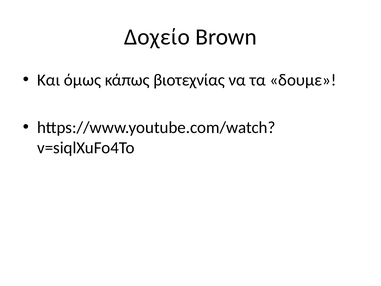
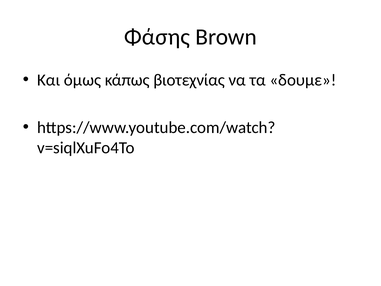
Δοχείο: Δοχείο -> Φάσης (157, 37)
